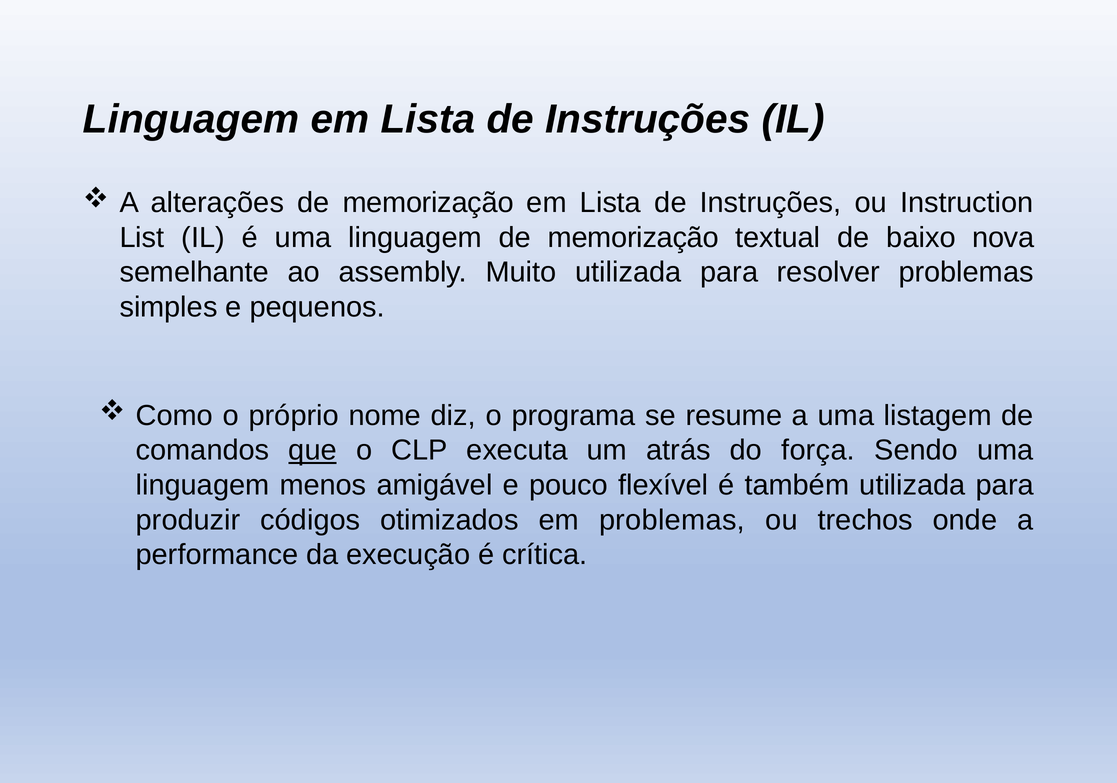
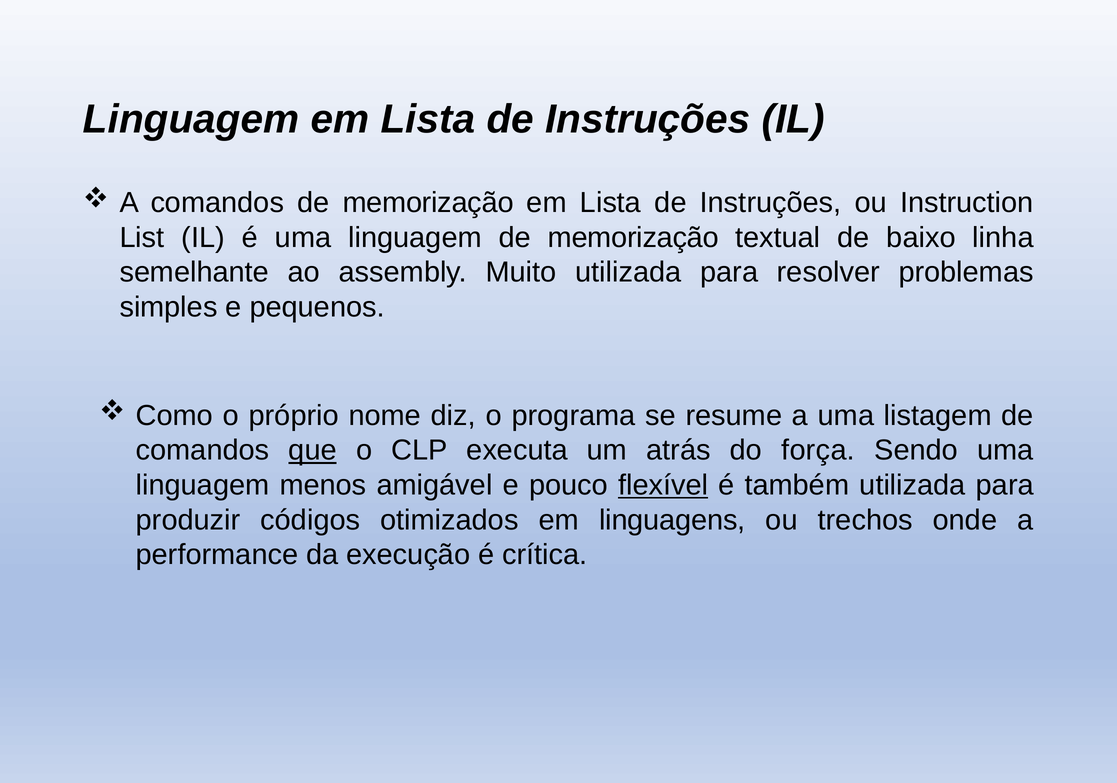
A alterações: alterações -> comandos (217, 203)
nova: nova -> linha (1003, 238)
flexível underline: none -> present (663, 485)
em problemas: problemas -> linguagens (672, 520)
